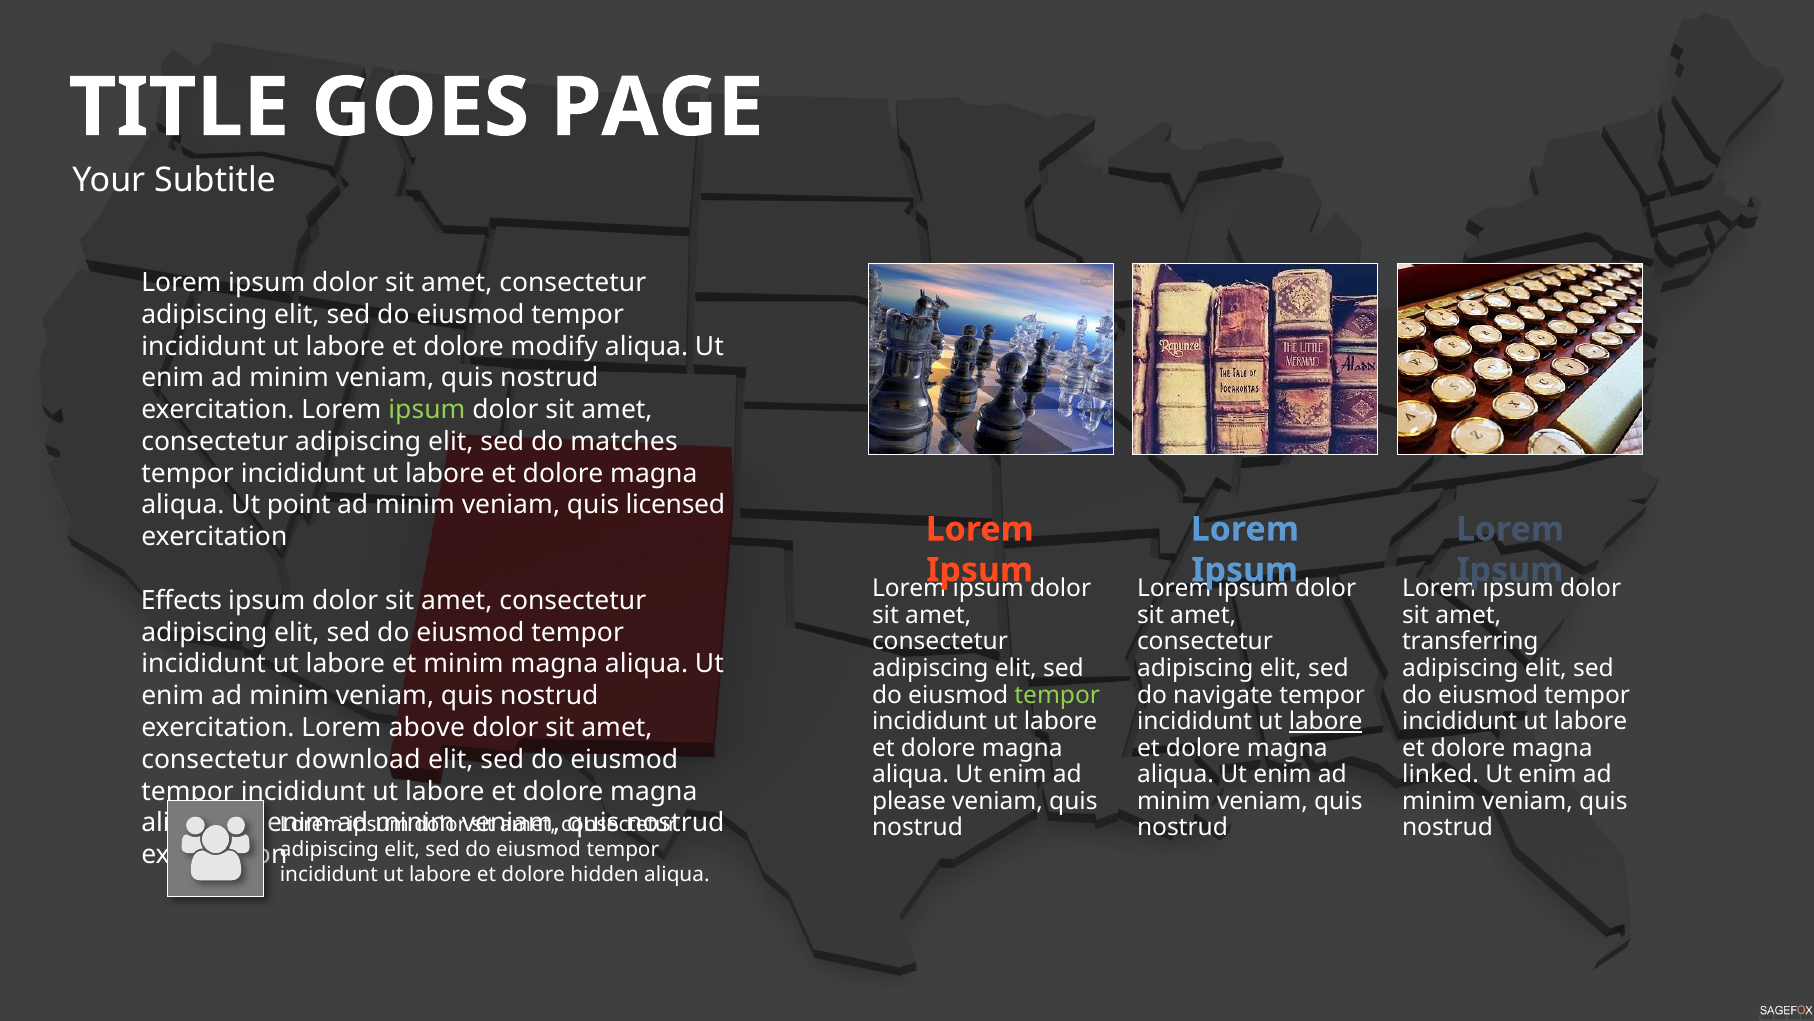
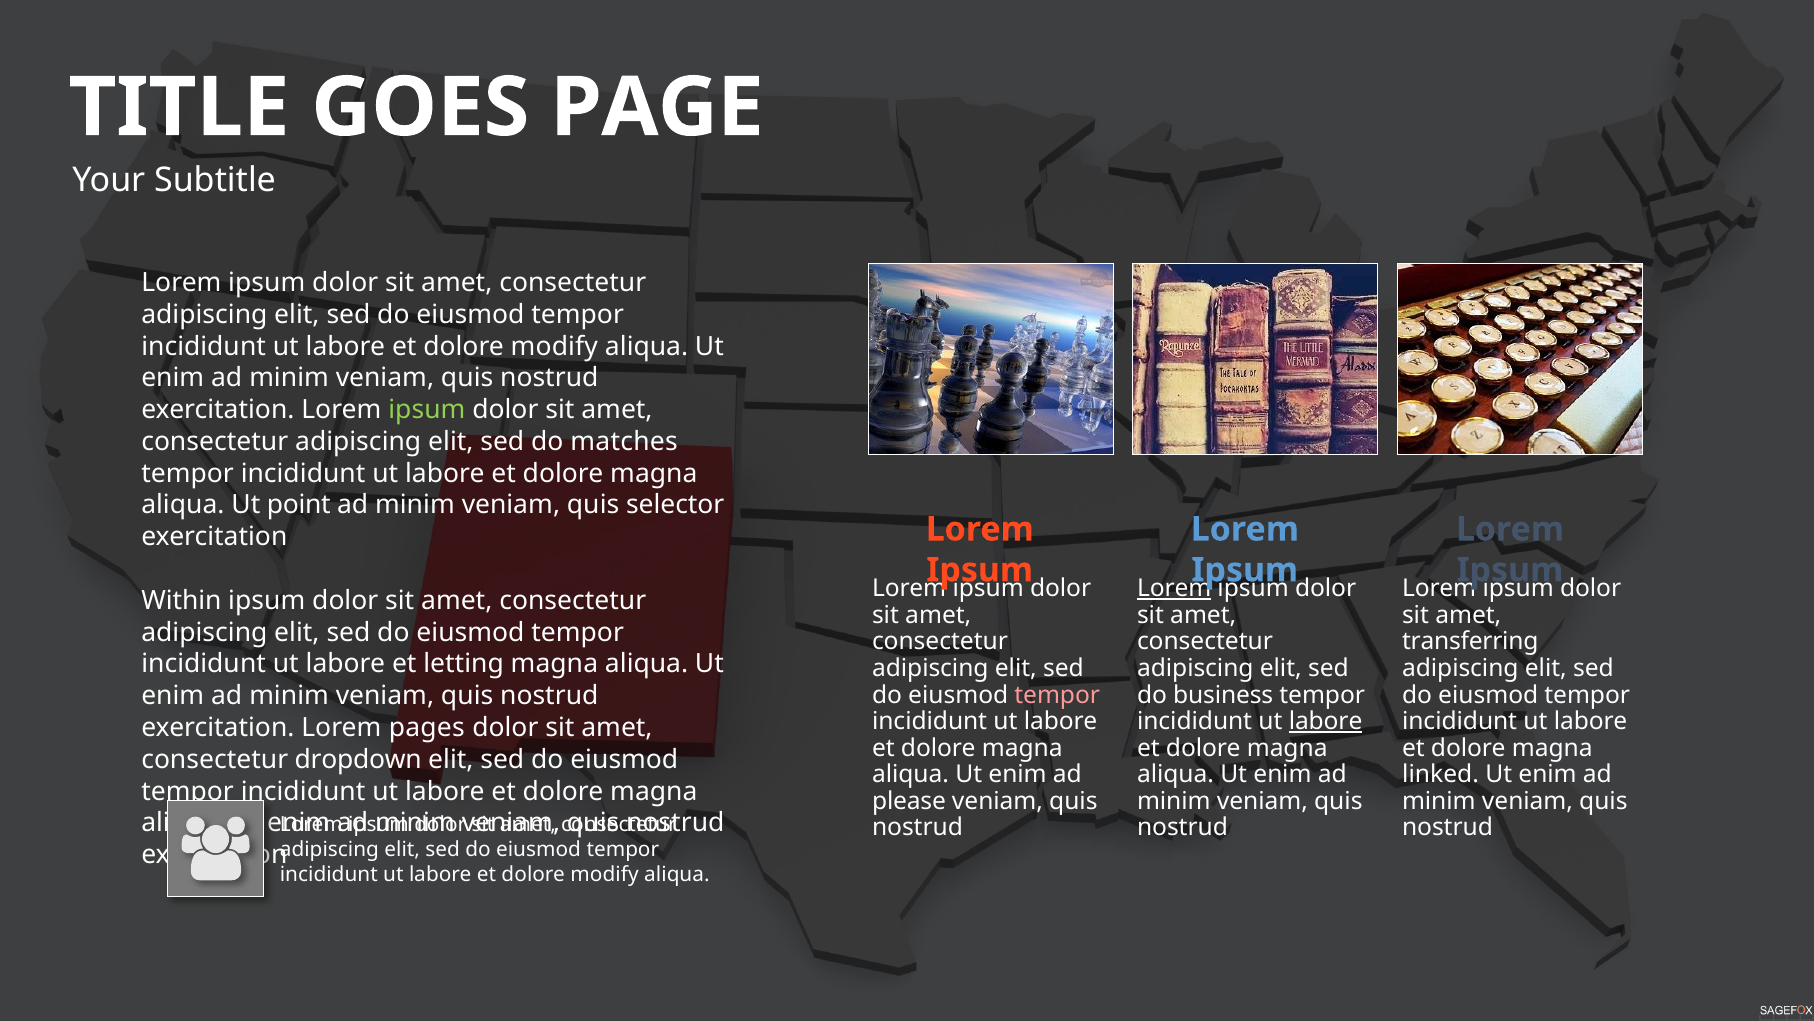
licensed: licensed -> selector (675, 505)
Lorem underline: none -> present (1174, 588)
Effects: Effects -> Within (181, 600)
et minim: minim -> letting (464, 664)
tempor colour: light green -> pink (1057, 694)
navigate: navigate -> business (1223, 694)
above: above -> pages (427, 727)
download: download -> dropdown (358, 759)
hidden: hidden -> modify (605, 874)
